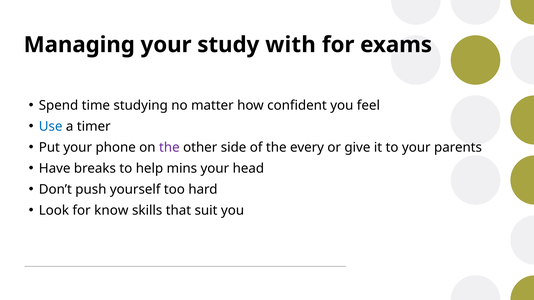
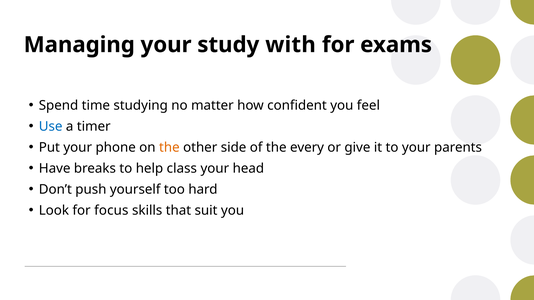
the colour: purple -> orange (169, 148)
mins: mins -> class (182, 169)
know: know -> focus (111, 211)
